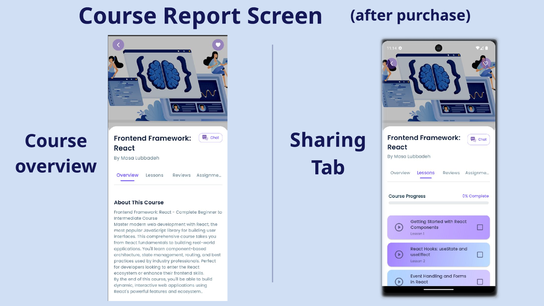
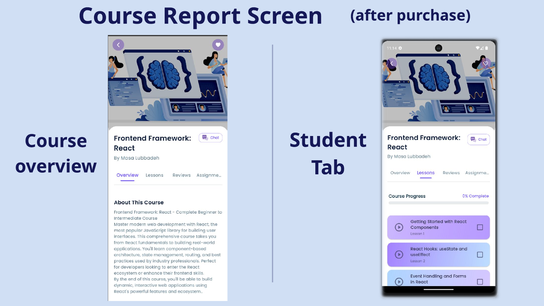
Sharing: Sharing -> Student (328, 140)
